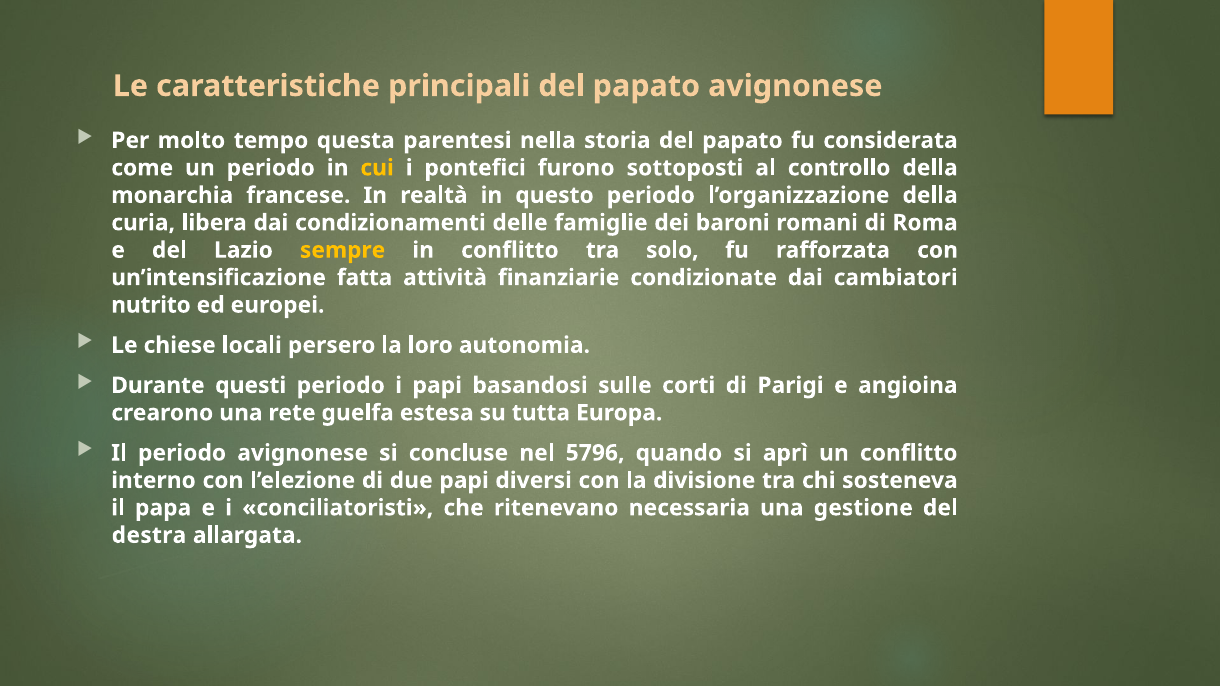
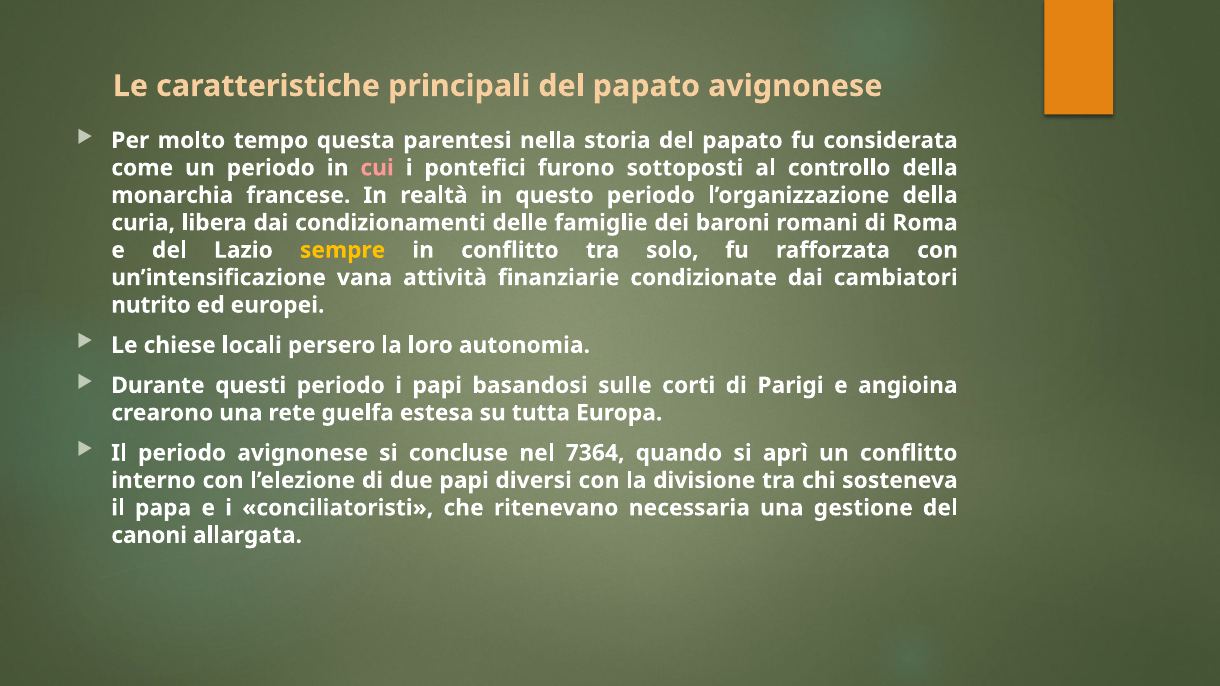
cui colour: yellow -> pink (377, 168)
fatta: fatta -> vana (365, 278)
5796: 5796 -> 7364 (595, 453)
destra: destra -> canoni (149, 535)
